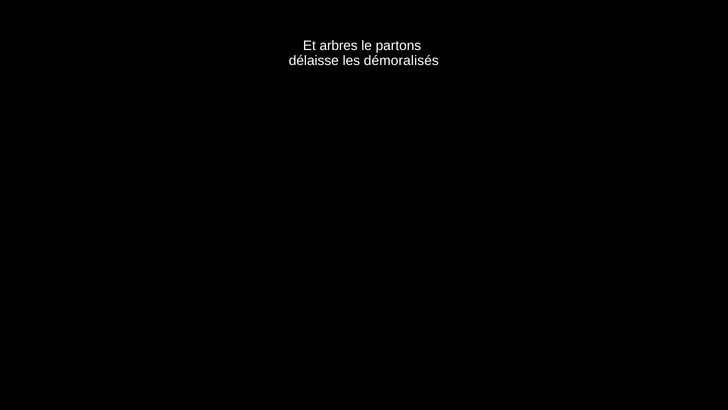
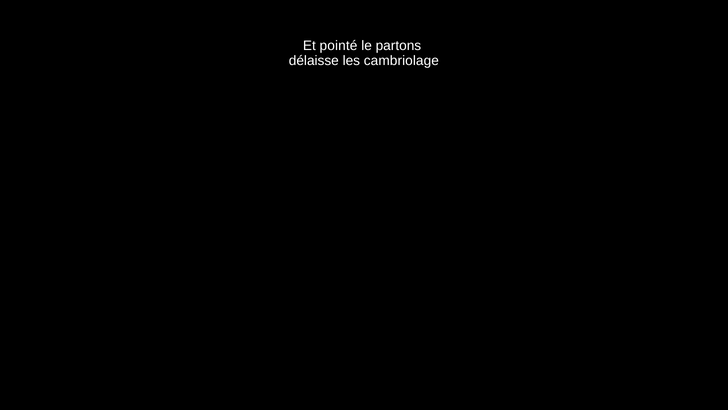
arbres: arbres -> pointé (338, 46)
démoralisés: démoralisés -> cambriolage (401, 60)
